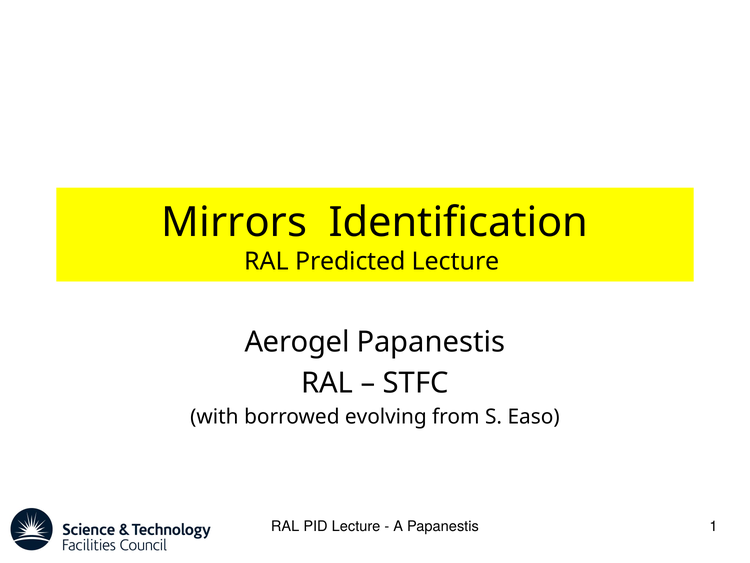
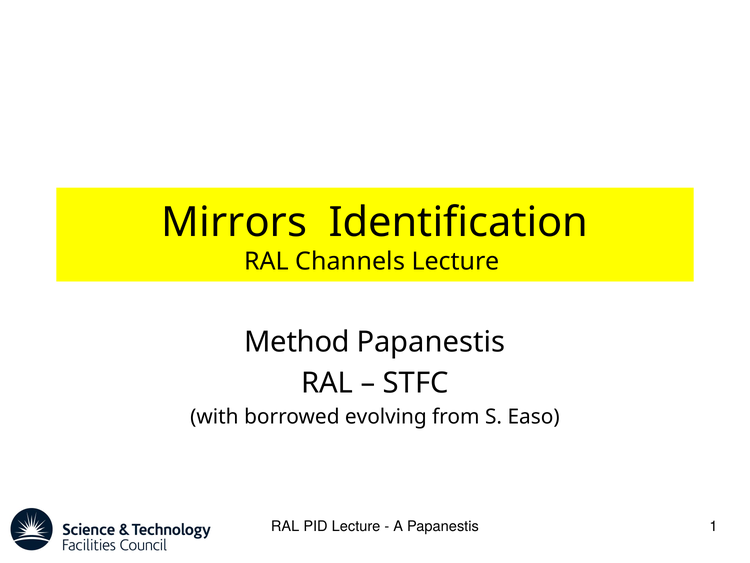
Predicted: Predicted -> Channels (350, 261)
Aerogel: Aerogel -> Method (297, 342)
